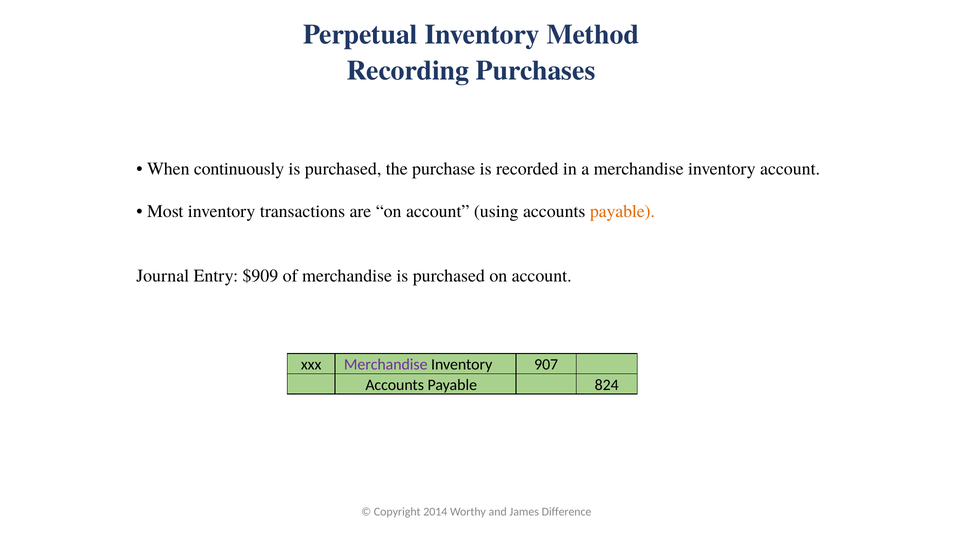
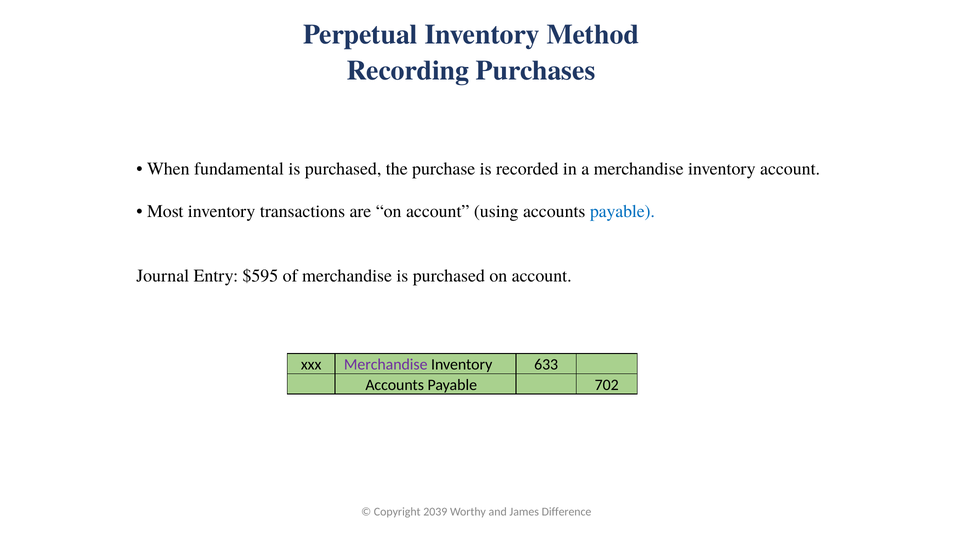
continuously: continuously -> fundamental (239, 169)
payable colour: orange -> blue (622, 212)
$909: $909 -> $595 (260, 276)
907: 907 -> 633 (546, 365)
824: 824 -> 702 (607, 385)
2014: 2014 -> 2039 (435, 512)
